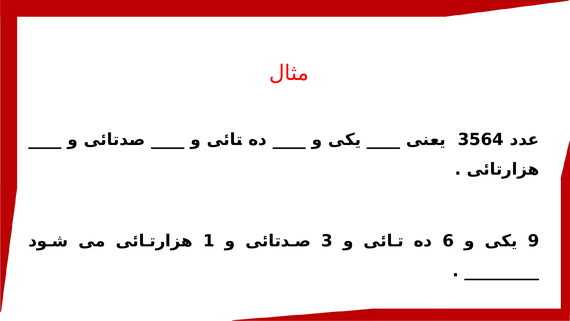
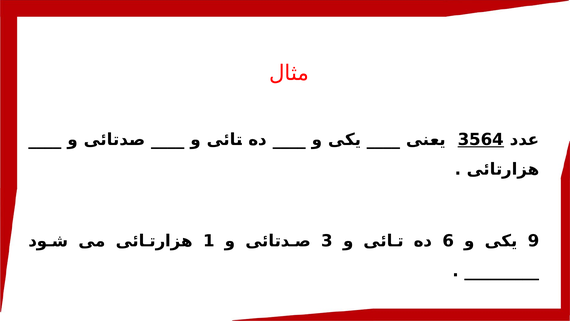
3564 underline: none -> present (481, 139)
